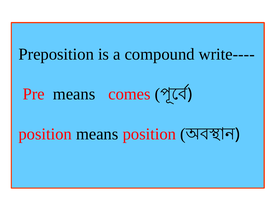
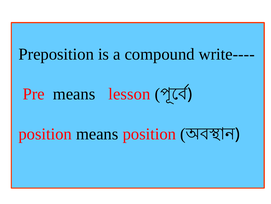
comes: comes -> lesson (129, 94)
